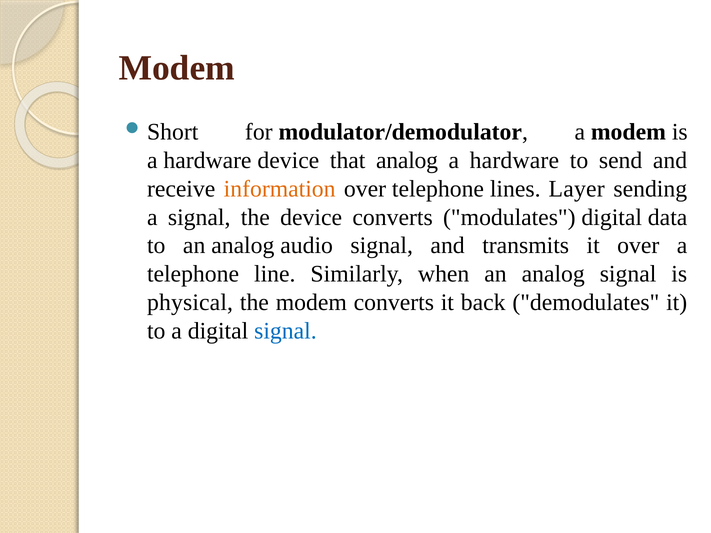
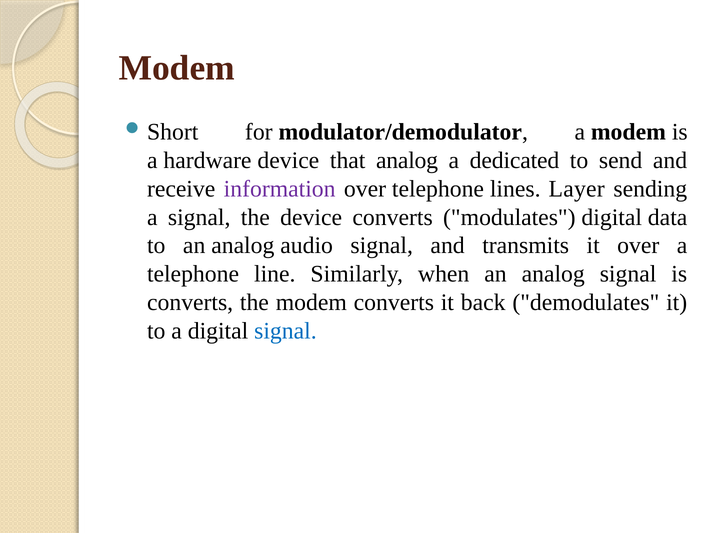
hardware: hardware -> dedicated (515, 160)
information colour: orange -> purple (280, 189)
physical: physical -> converts (190, 303)
